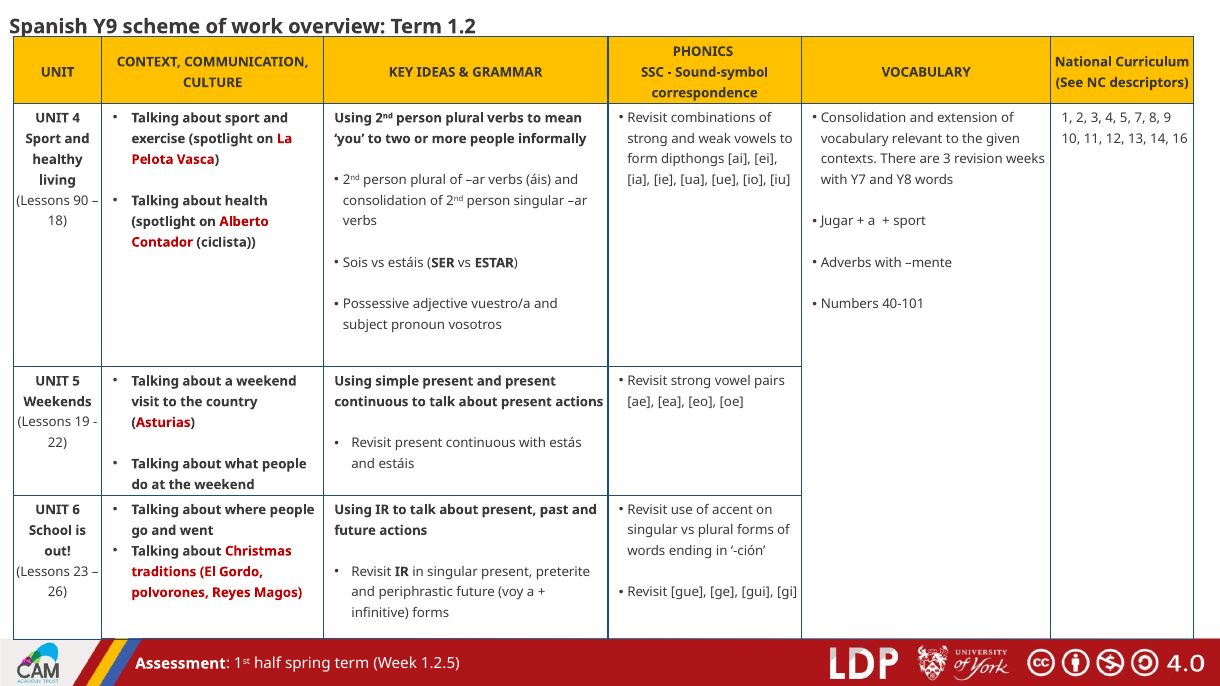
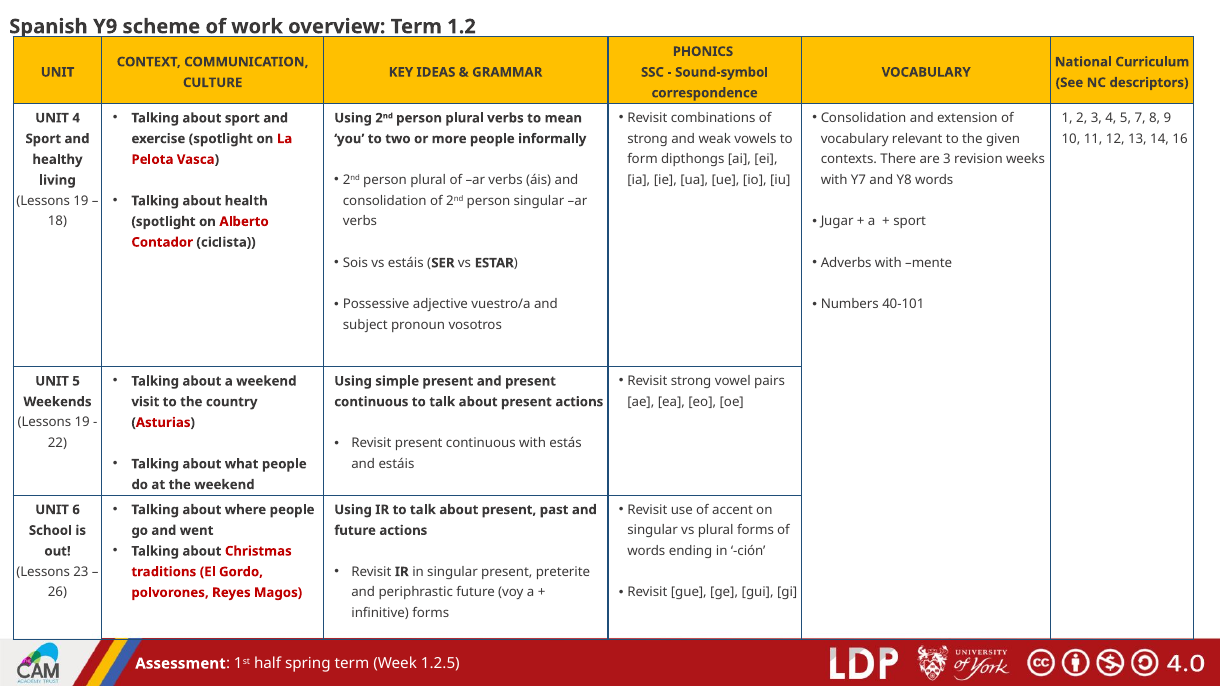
90: 90 -> 19 (81, 201)
